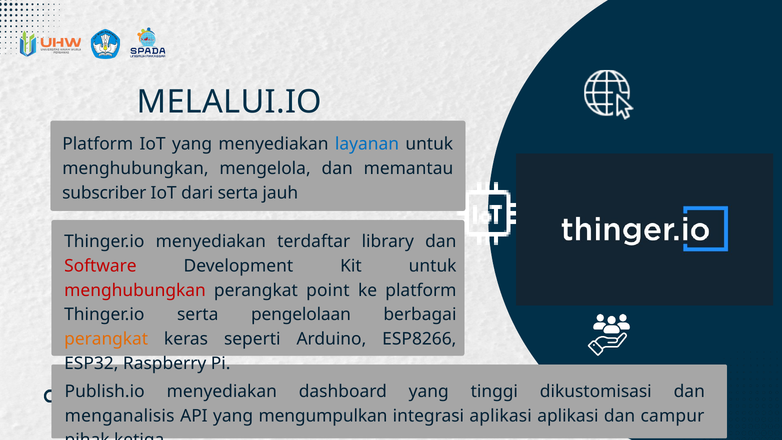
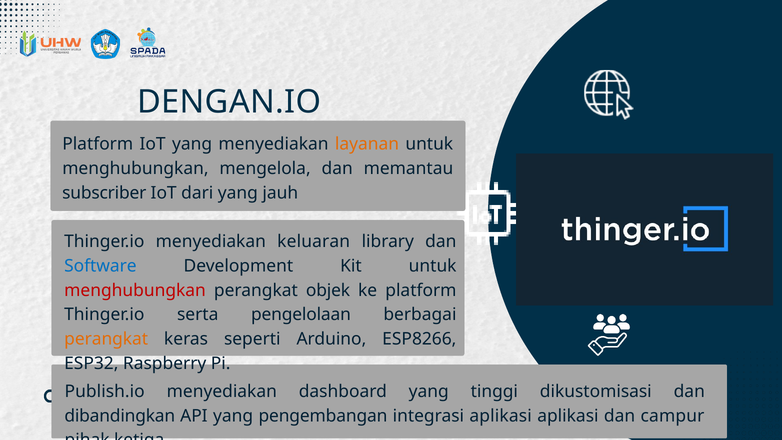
MELALUI.IO: MELALUI.IO -> DENGAN.IO (229, 102)
layanan colour: blue -> orange (367, 144)
dari serta: serta -> yang (238, 193)
terdaftar: terdaftar -> keluaran (314, 242)
Software colour: red -> blue (100, 266)
point: point -> objek (328, 290)
menganalisis: menganalisis -> dibandingkan (120, 416)
mengumpulkan: mengumpulkan -> pengembangan (323, 416)
